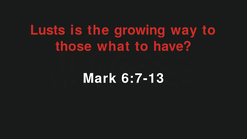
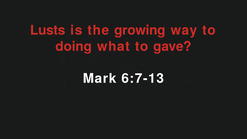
those: those -> doing (74, 46)
have: have -> gave (172, 46)
